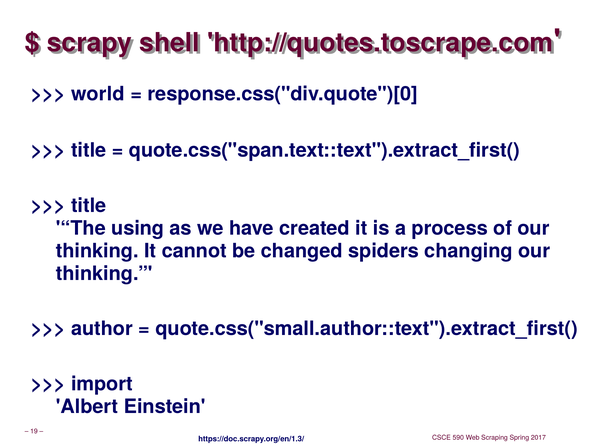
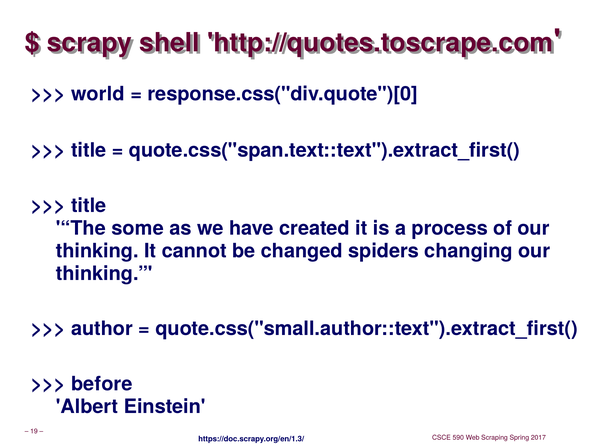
using: using -> some (138, 228)
import: import -> before (102, 384)
